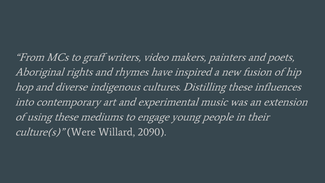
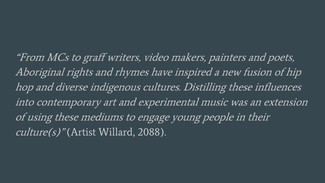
Were: Were -> Artist (81, 132)
2090: 2090 -> 2088 (152, 132)
